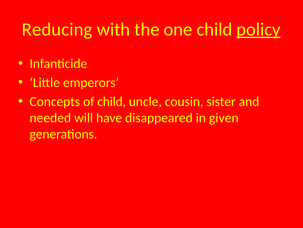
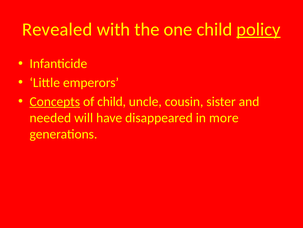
Reducing: Reducing -> Revealed (57, 29)
Concepts underline: none -> present (55, 101)
given: given -> more (224, 117)
